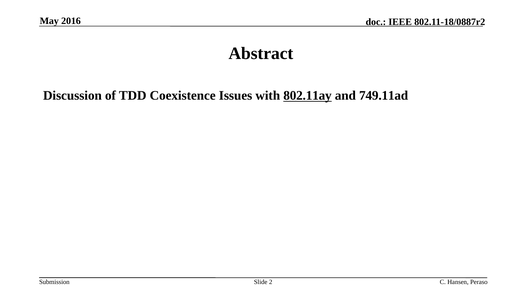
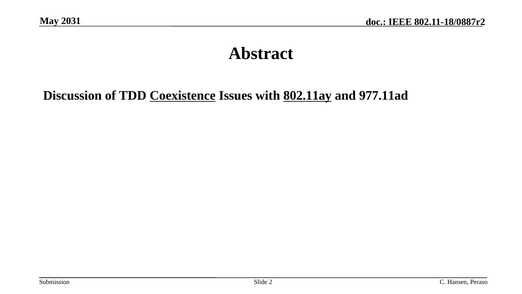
2016: 2016 -> 2031 (71, 21)
Coexistence underline: none -> present (183, 96)
749.11ad: 749.11ad -> 977.11ad (384, 96)
